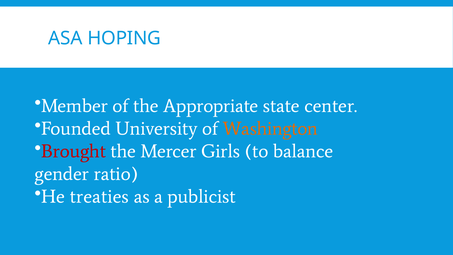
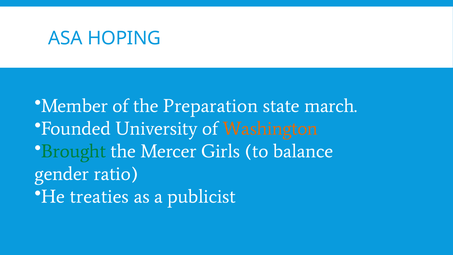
Appropriate: Appropriate -> Preparation (211, 106)
center: center -> march (331, 106)
Brought colour: red -> green (74, 151)
